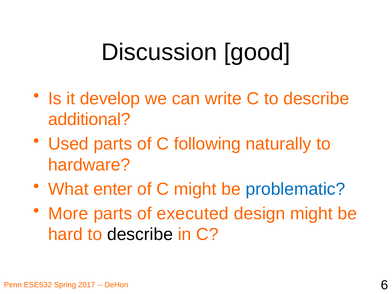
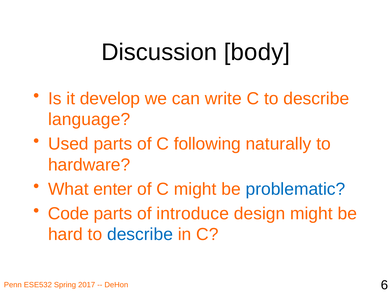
good: good -> body (257, 52)
additional: additional -> language (89, 119)
More: More -> Code (68, 214)
executed: executed -> introduce (193, 214)
describe colour: black -> blue (140, 234)
